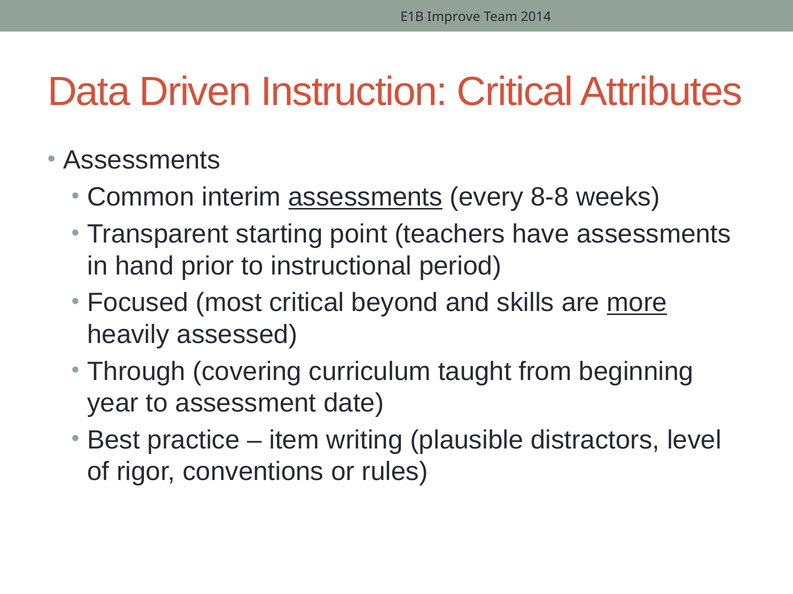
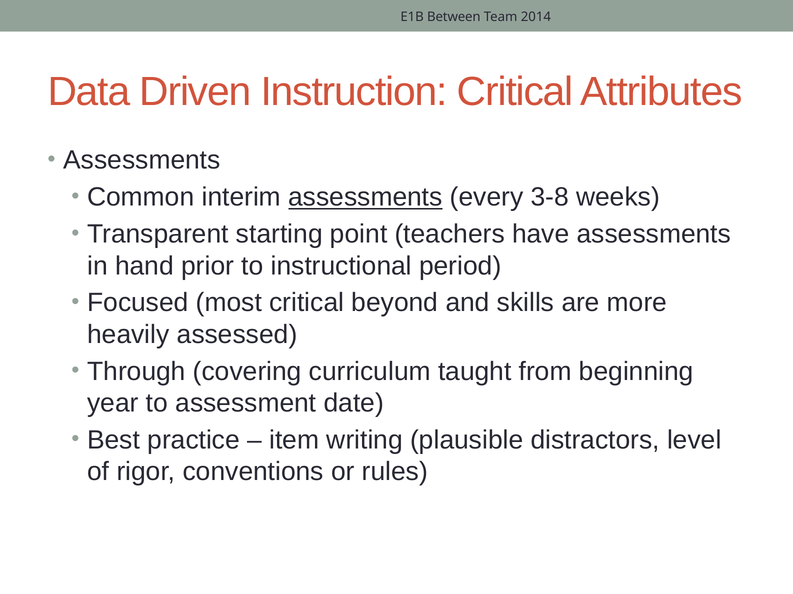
Improve: Improve -> Between (454, 17)
8-8: 8-8 -> 3-8 (550, 197)
more underline: present -> none (637, 303)
